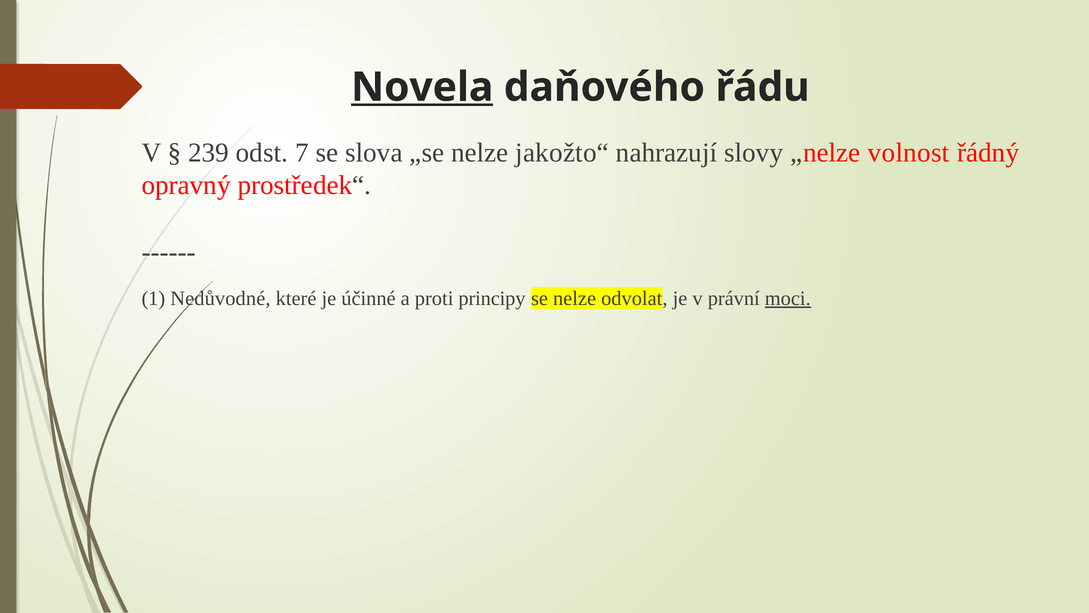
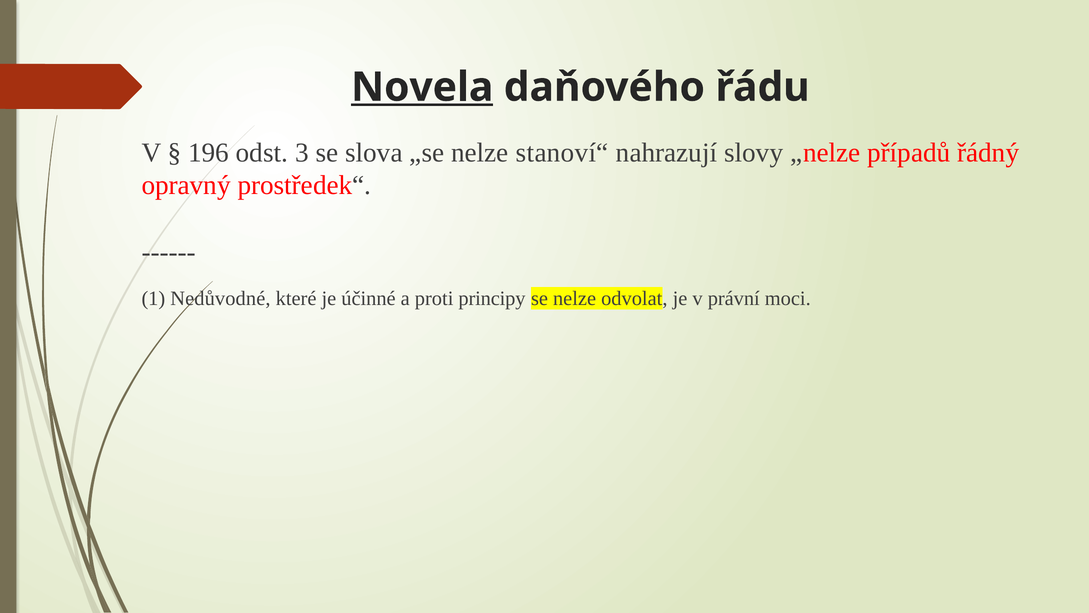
239: 239 -> 196 (208, 153)
7: 7 -> 3 (302, 153)
jakožto“: jakožto“ -> stanoví“ (562, 153)
volnost: volnost -> případů (909, 153)
moci underline: present -> none (788, 298)
